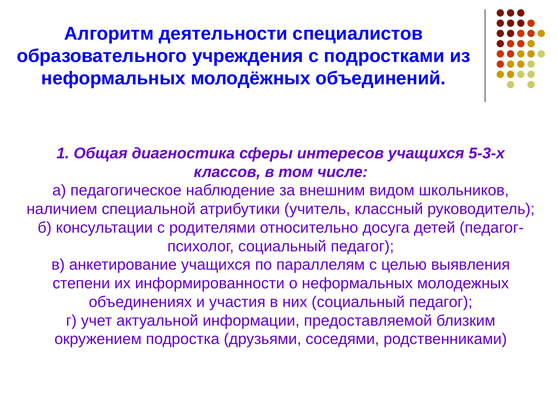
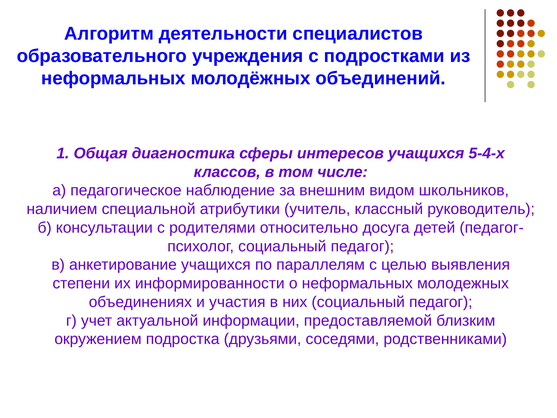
5-3-х: 5-3-х -> 5-4-х (487, 153)
